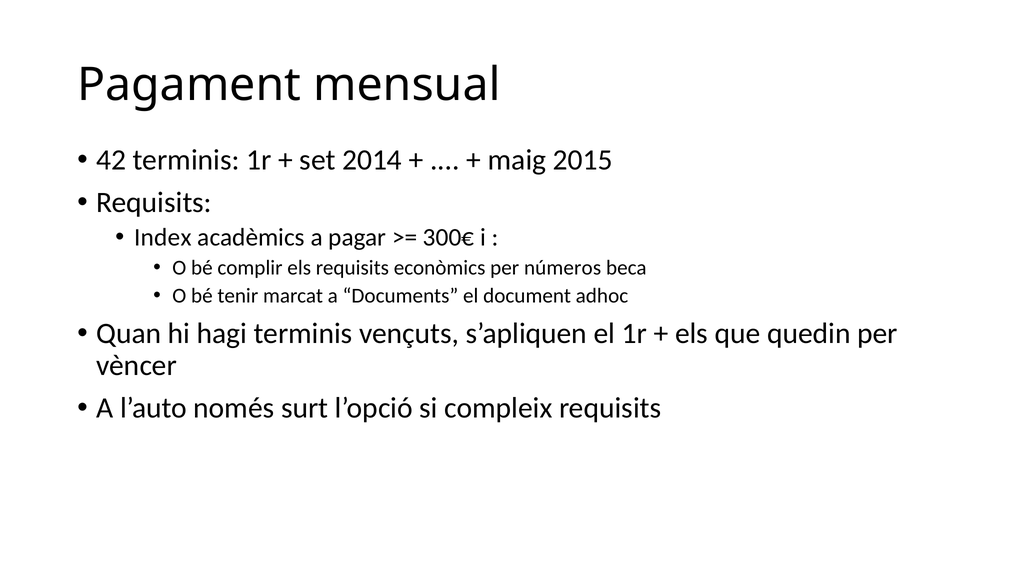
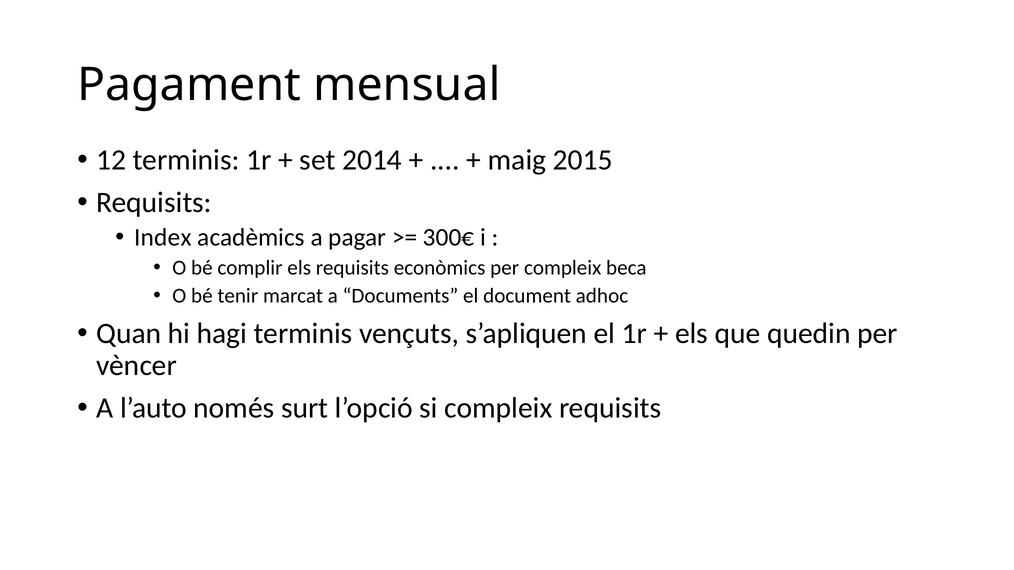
42: 42 -> 12 (111, 160)
per números: números -> compleix (563, 268)
